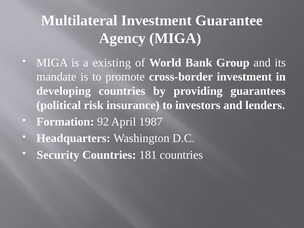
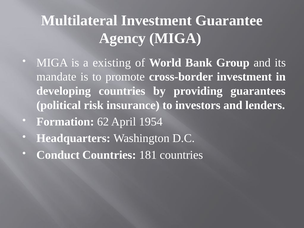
92: 92 -> 62 (103, 122)
1987: 1987 -> 1954 (151, 122)
Security: Security -> Conduct (58, 155)
